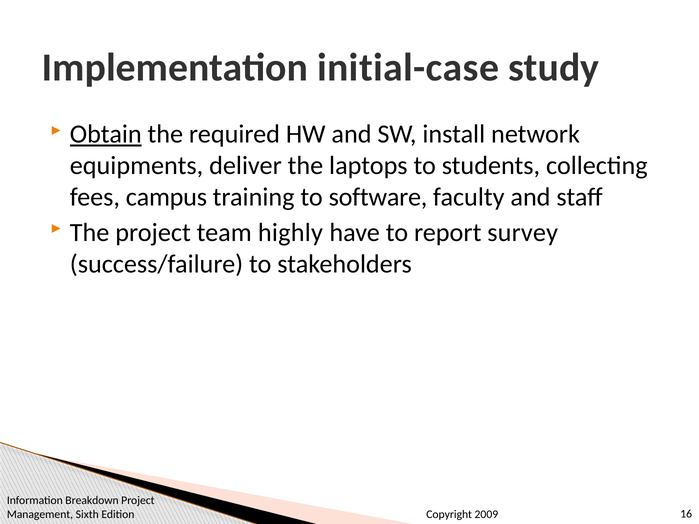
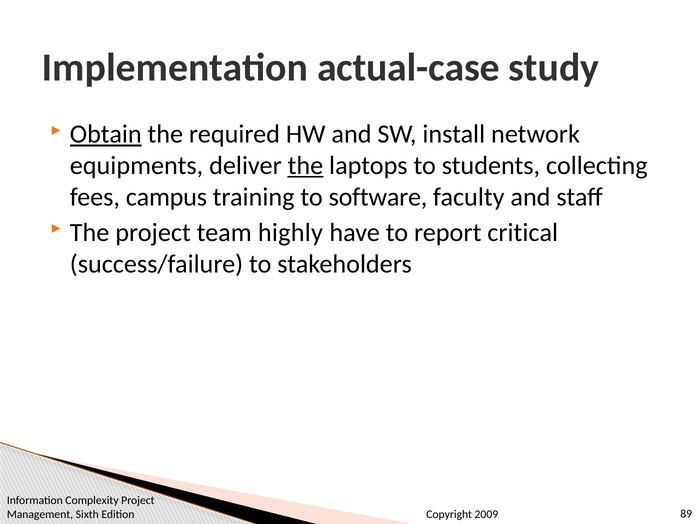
initial-case: initial-case -> actual-case (408, 67)
the underline: none -> present (305, 166)
survey: survey -> critical (523, 233)
Breakdown: Breakdown -> Complexity (92, 501)
16: 16 -> 89 (686, 514)
